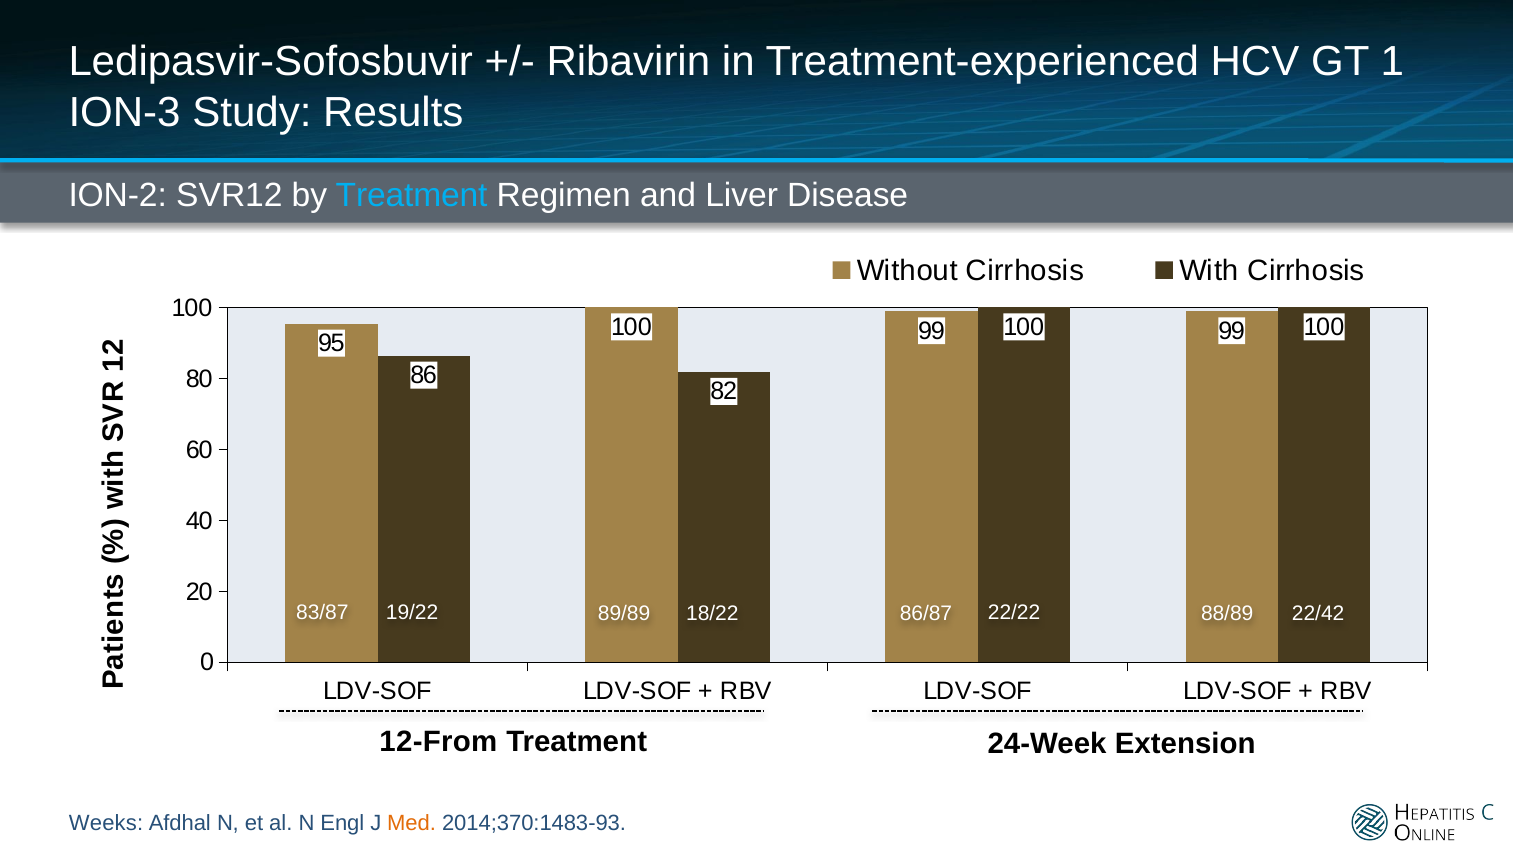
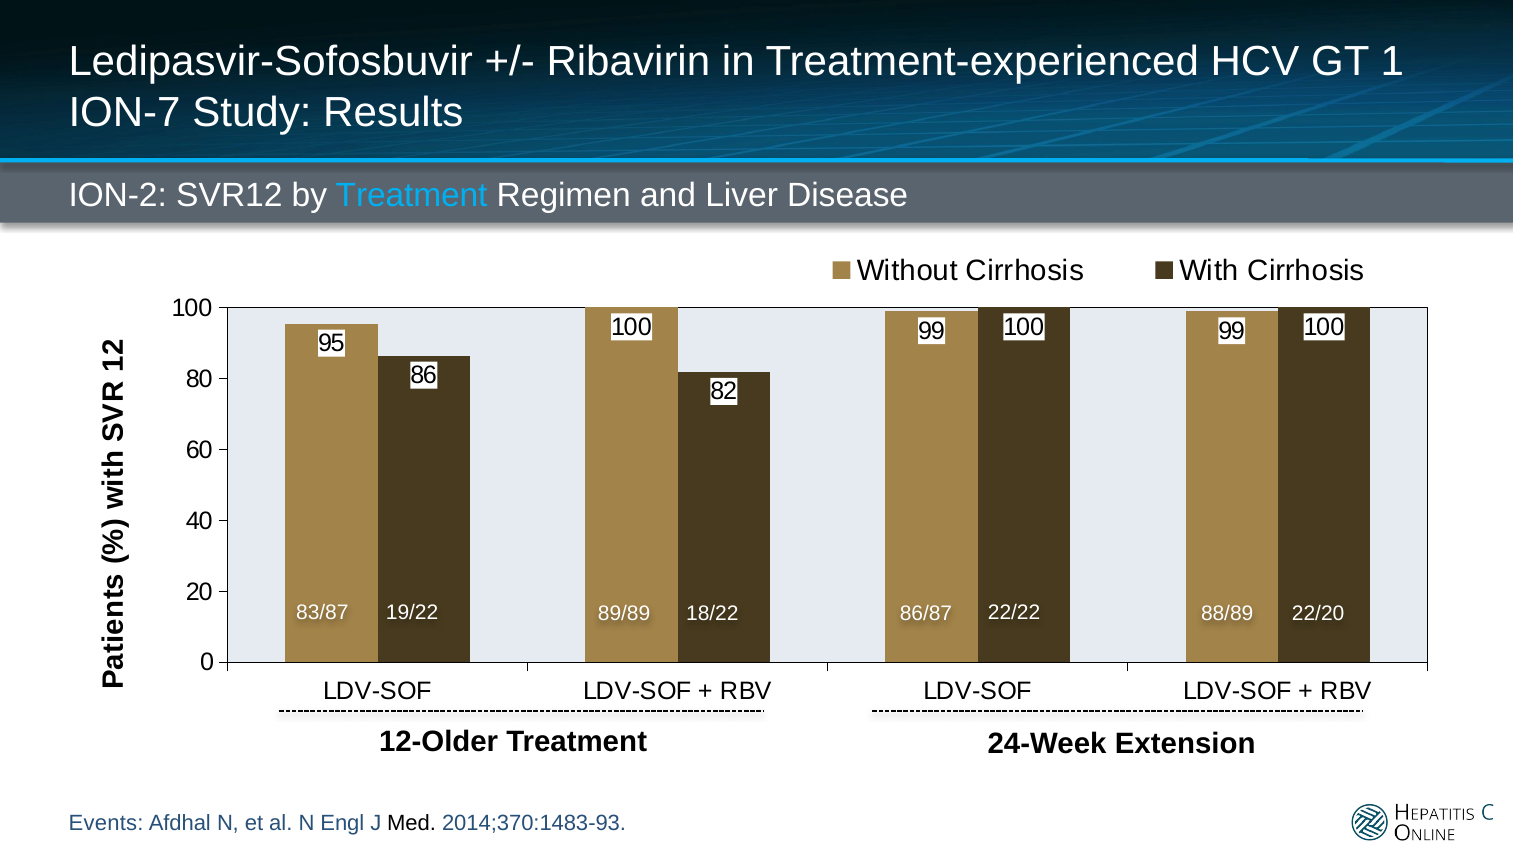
ION-3: ION-3 -> ION-7 (125, 113)
22/42: 22/42 -> 22/20 (1318, 614)
12-From: 12-From -> 12-Older (439, 742)
Weeks: Weeks -> Events (106, 823)
Med colour: orange -> black (412, 823)
